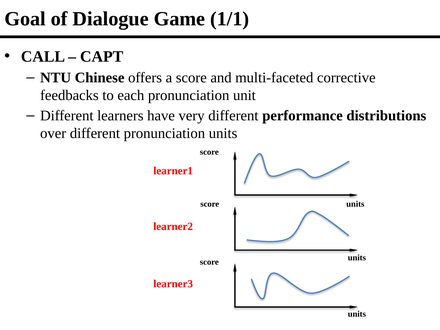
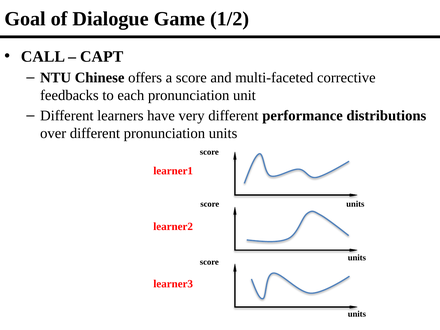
1/1: 1/1 -> 1/2 (230, 19)
